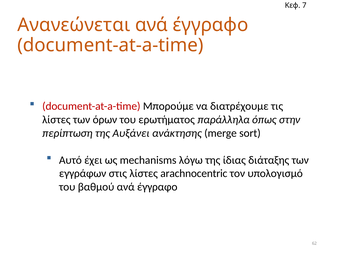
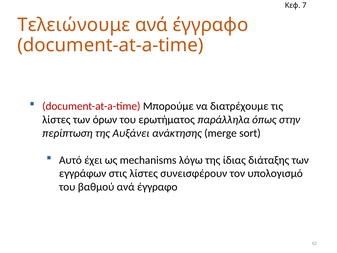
Ανανεώνεται: Ανανεώνεται -> Τελειώνουμε (74, 25)
arachnocentric: arachnocentric -> συνεισφέρουν (194, 173)
